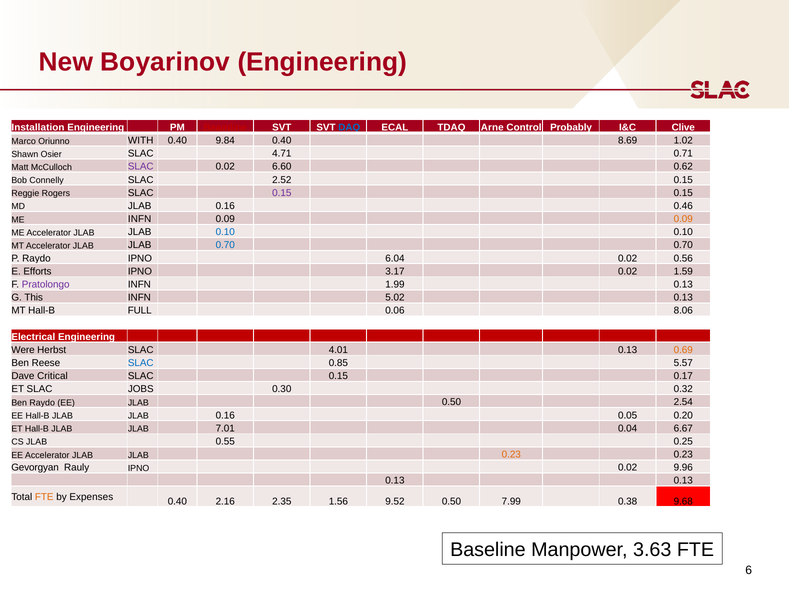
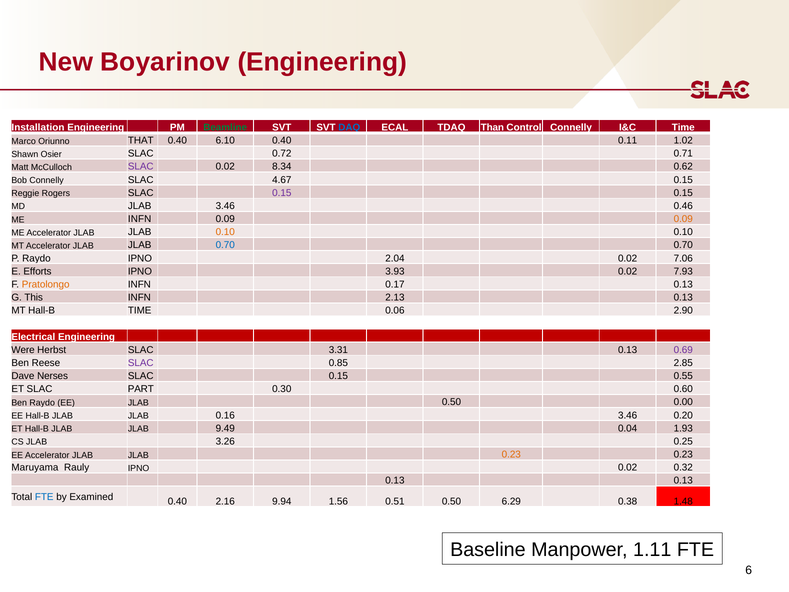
Beamline colour: red -> green (225, 127)
Arne: Arne -> Than (492, 127)
Control Probably: Probably -> Connelly (571, 127)
I&C Clive: Clive -> Time (683, 127)
WITH: WITH -> THAT (141, 140)
9.84: 9.84 -> 6.10 (225, 140)
8.69: 8.69 -> 0.11 (628, 140)
4.71: 4.71 -> 0.72 (282, 154)
6.60: 6.60 -> 8.34 (282, 167)
2.52: 2.52 -> 4.67 (282, 180)
MD JLAB 0.16: 0.16 -> 3.46 (225, 206)
0.10 colour: blue -> orange (225, 232)
6.04: 6.04 -> 2.04 (395, 258)
0.56: 0.56 -> 7.06 (683, 258)
3.17: 3.17 -> 3.93 (395, 271)
1.59: 1.59 -> 7.93 (683, 271)
Pratolongo colour: purple -> orange (46, 284)
1.99: 1.99 -> 0.17 (395, 284)
5.02: 5.02 -> 2.13 (395, 297)
Hall-B FULL: FULL -> TIME (140, 310)
8.06: 8.06 -> 2.90 (683, 310)
4.01: 4.01 -> 3.31 (338, 350)
0.69 colour: orange -> purple (683, 350)
SLAC colour: blue -> purple (141, 363)
5.57: 5.57 -> 2.85 (683, 363)
Critical: Critical -> Nerses (53, 376)
0.17: 0.17 -> 0.55 (683, 376)
JOBS: JOBS -> PART (141, 389)
0.32: 0.32 -> 0.60 (683, 389)
2.54: 2.54 -> 0.00 (683, 402)
0.16 0.05: 0.05 -> 3.46 (628, 415)
7.01: 7.01 -> 9.49 (225, 428)
6.67: 6.67 -> 1.93 (683, 428)
0.55: 0.55 -> 3.26 (225, 441)
Gevorgyan: Gevorgyan -> Maruyama (35, 467)
9.96: 9.96 -> 0.32 (683, 467)
FTE colour: orange -> blue (44, 497)
Expenses: Expenses -> Examined (91, 497)
2.35: 2.35 -> 9.94 (282, 501)
9.52: 9.52 -> 0.51 (395, 501)
7.99: 7.99 -> 6.29 (511, 501)
9.68: 9.68 -> 1.48 (683, 501)
3.63: 3.63 -> 1.11 (652, 550)
